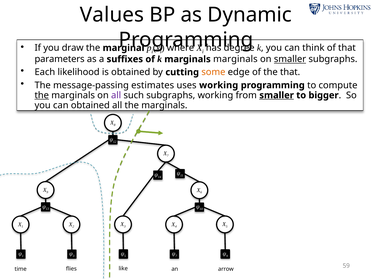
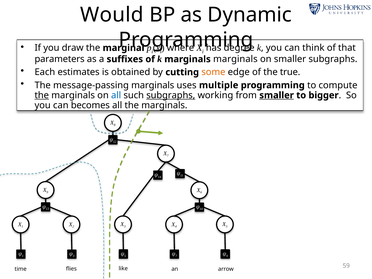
Values: Values -> Would (112, 15)
smaller underline: present -> none (290, 59)
likelihood: likelihood -> estimates (79, 72)
the that: that -> true (290, 72)
message-passing estimates: estimates -> marginals (153, 85)
uses working: working -> multiple (219, 85)
all colour: purple -> blue (116, 95)
subgraphs underline: none -> present (171, 95)
can obtained: obtained -> becomes (90, 105)
